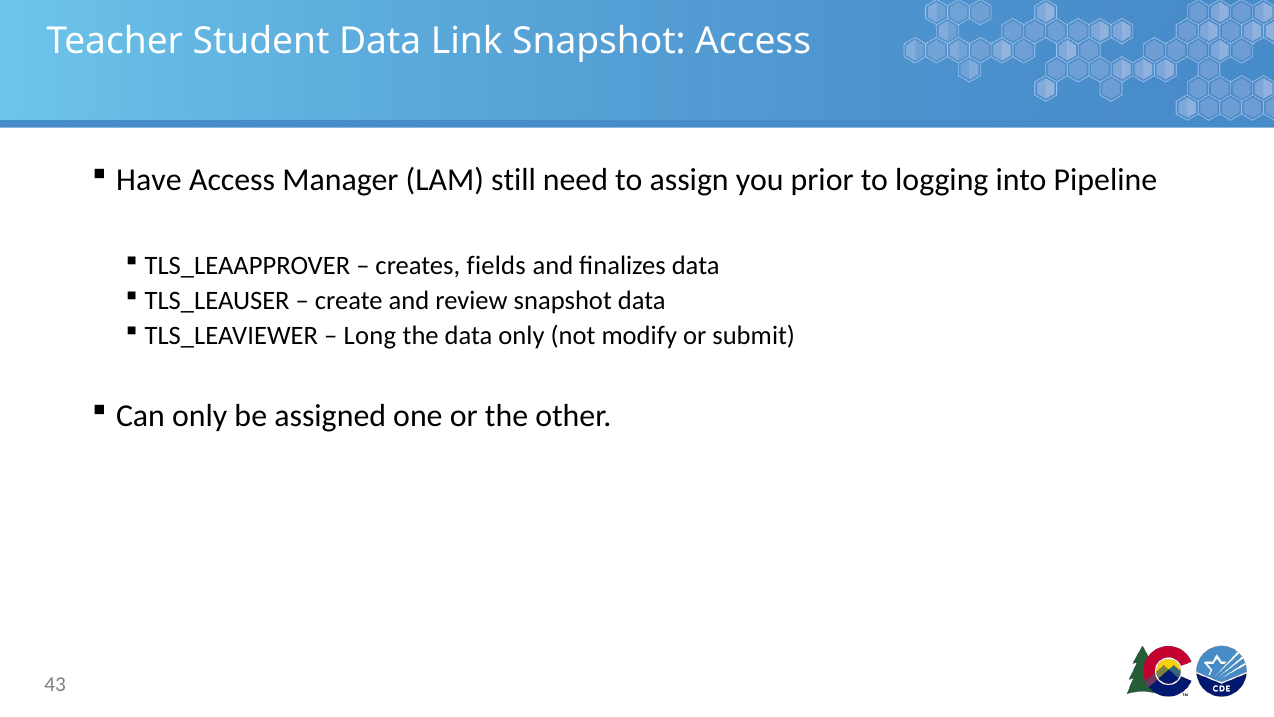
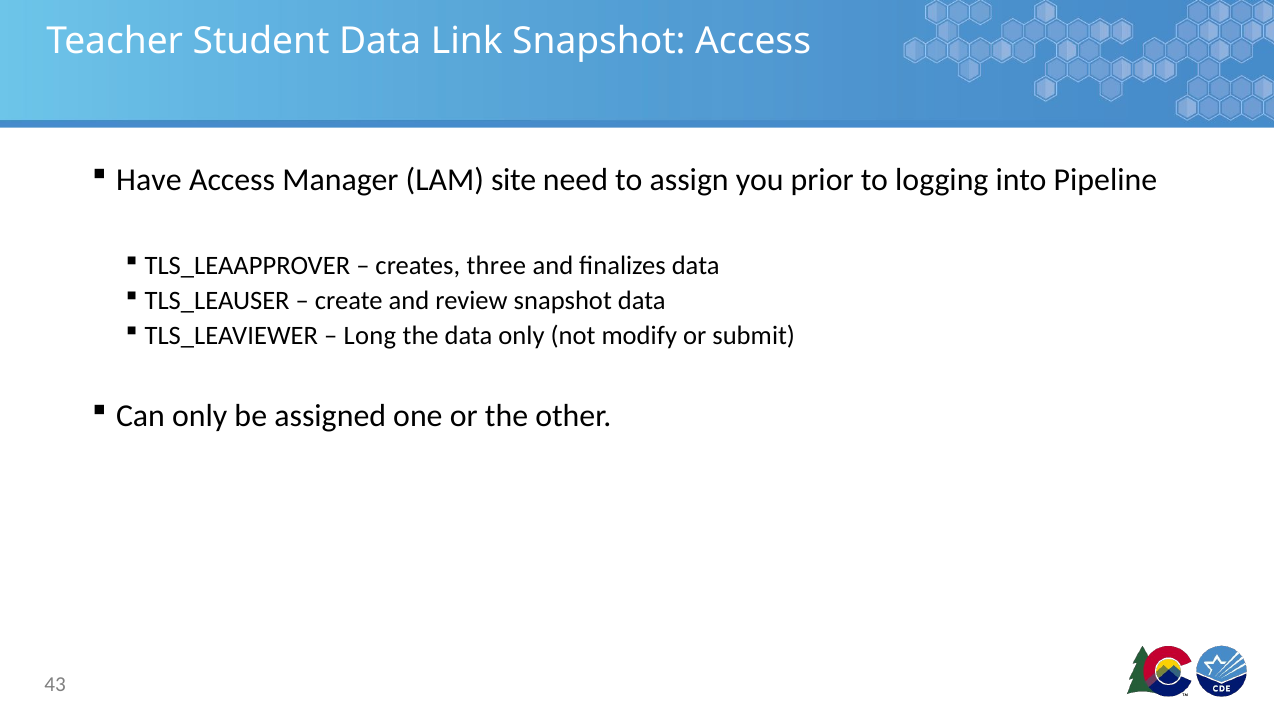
still: still -> site (514, 179)
fields: fields -> three (496, 265)
